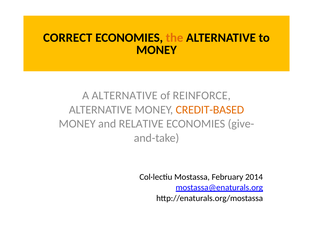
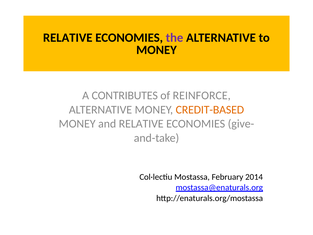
CORRECT: CORRECT -> RELATIVE (68, 38)
the colour: orange -> purple (175, 38)
A ALTERNATIVE: ALTERNATIVE -> CONTRIBUTES (125, 96)
